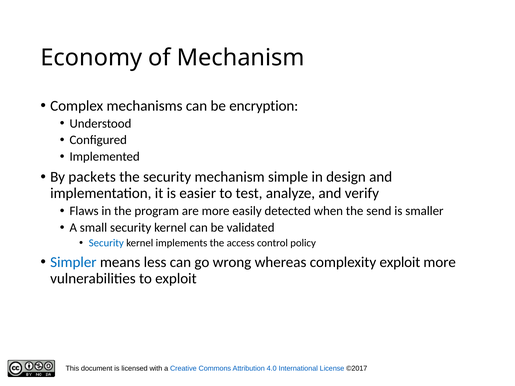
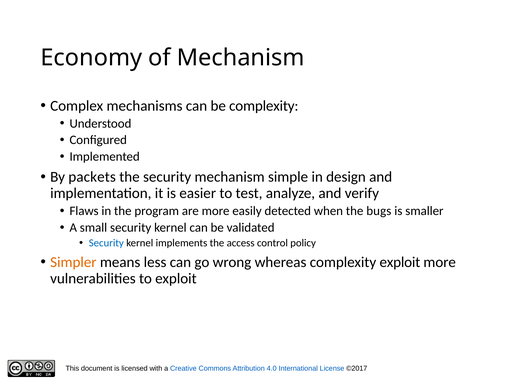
be encryption: encryption -> complexity (264, 106)
send: send -> bugs (379, 211)
Simpler colour: blue -> orange (73, 262)
